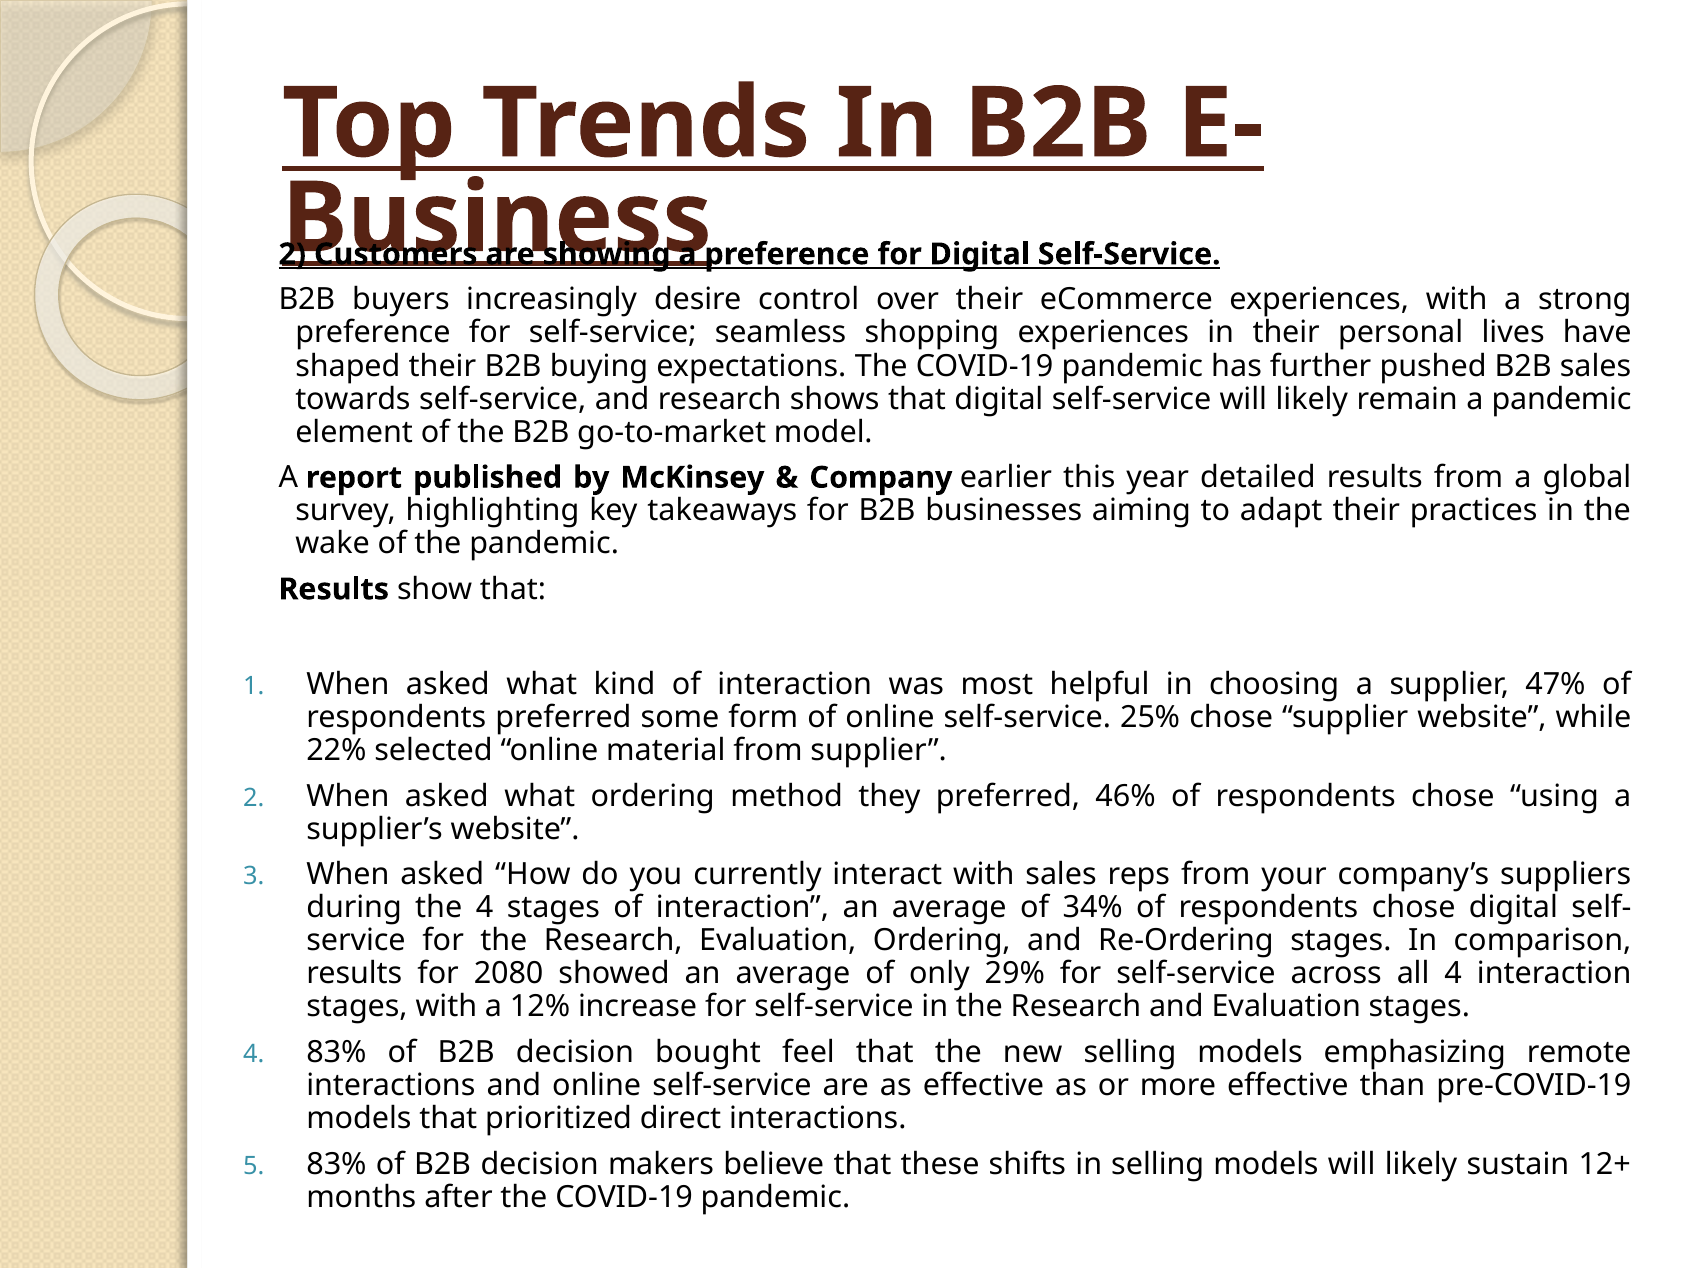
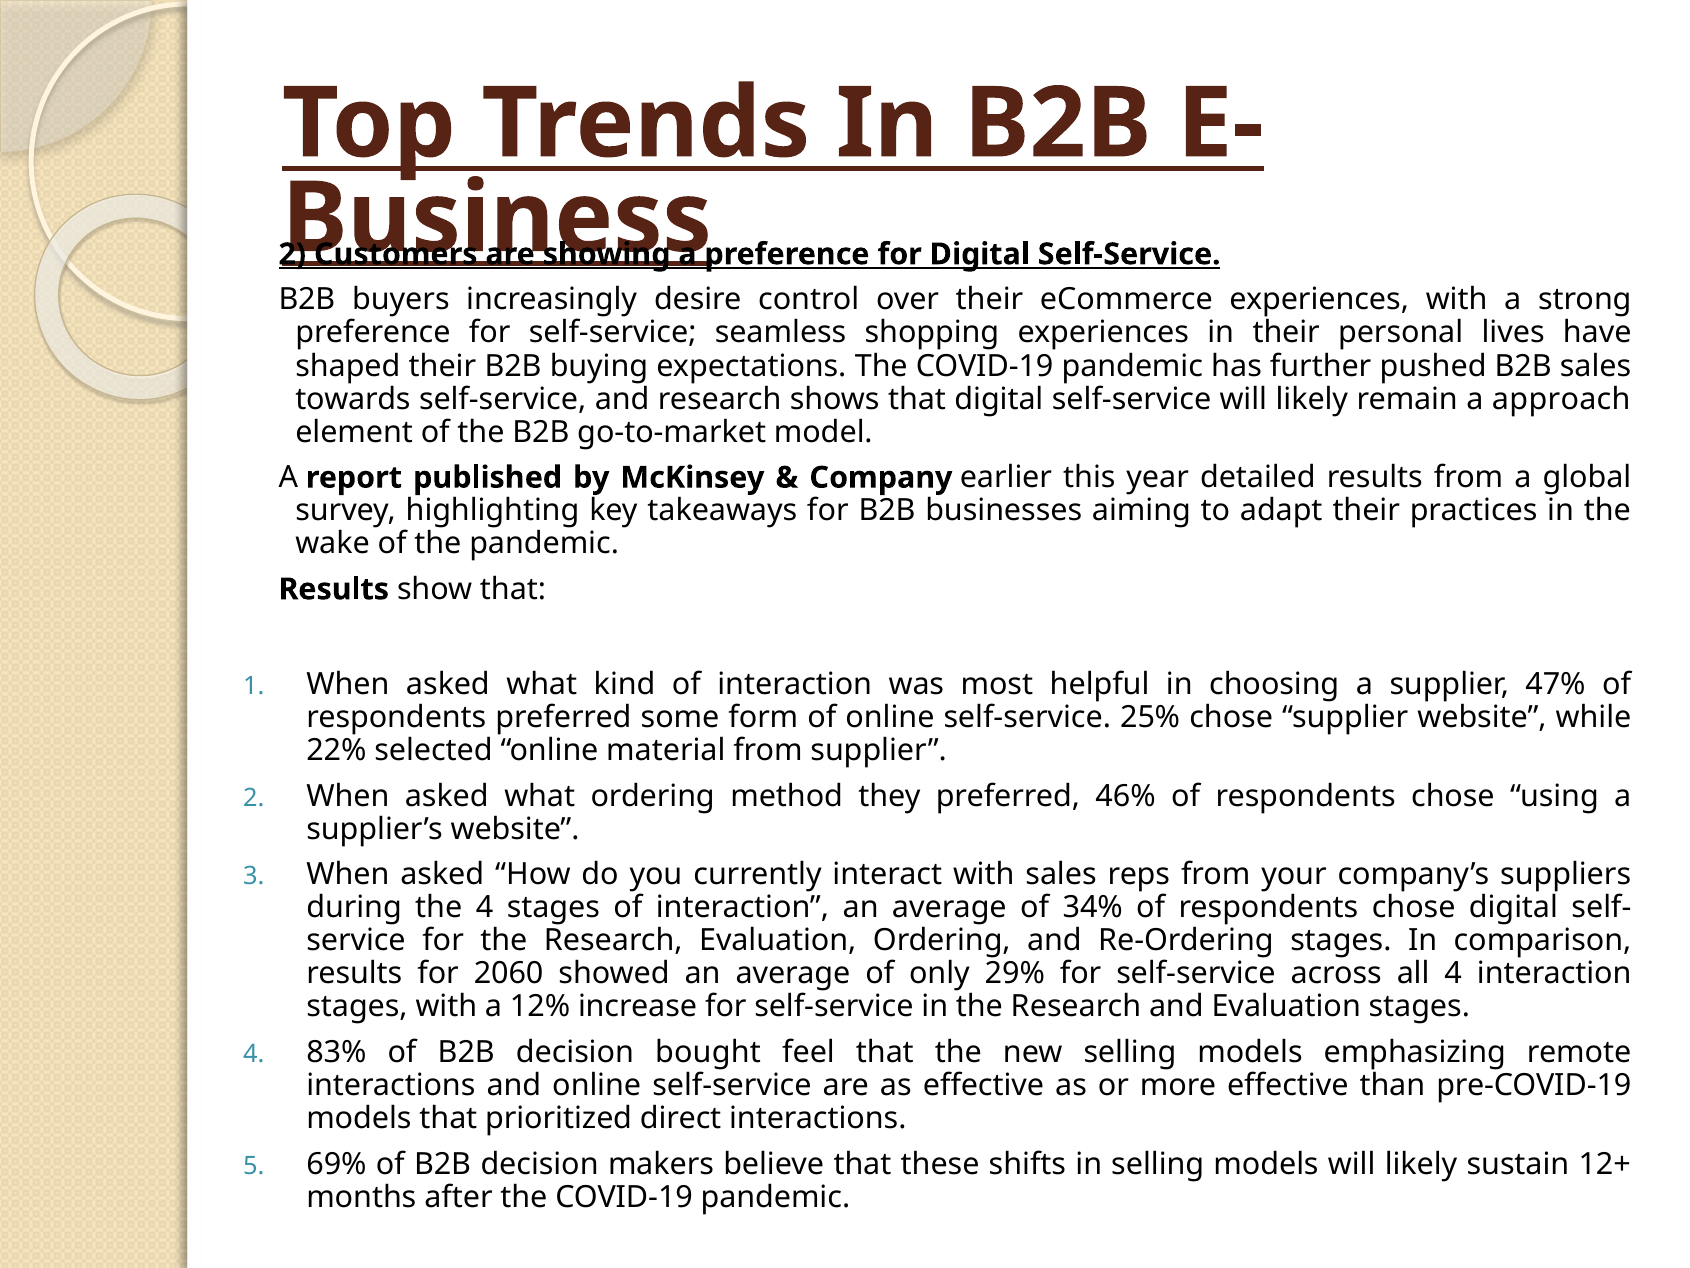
a pandemic: pandemic -> approach (1561, 399)
2080: 2080 -> 2060 (509, 973)
83%: 83% -> 69% (337, 1164)
